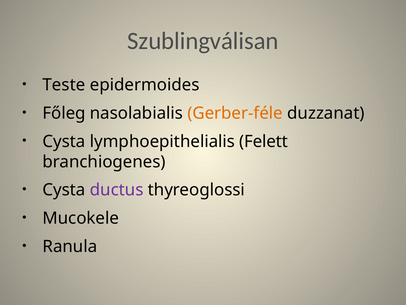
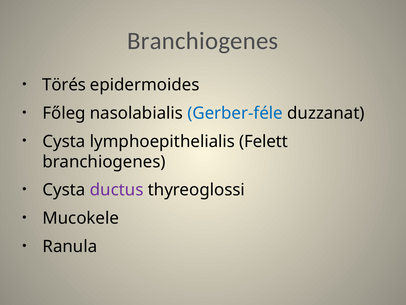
Szublingválisan: Szublingválisan -> Branchiogenes (203, 41)
Teste: Teste -> Törés (64, 85)
Gerber-féle colour: orange -> blue (235, 113)
